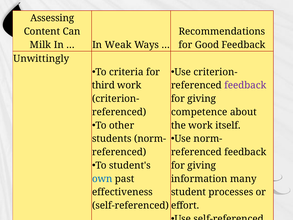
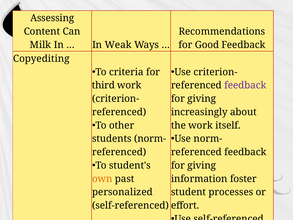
Unwittingly: Unwittingly -> Copyediting (41, 59)
competence: competence -> increasingly (199, 112)
own colour: blue -> orange (102, 179)
many: many -> foster (243, 179)
effectiveness: effectiveness -> personalized (122, 192)
